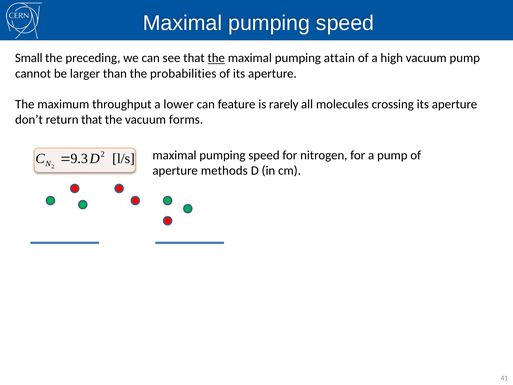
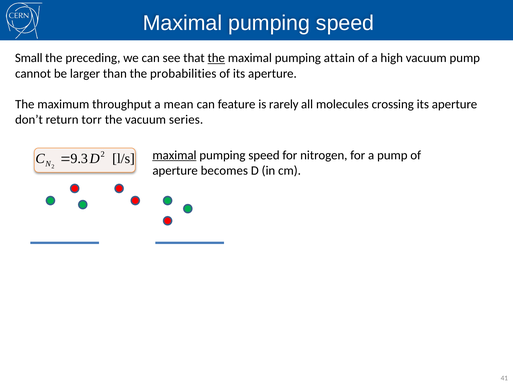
lower: lower -> mean (179, 104)
return that: that -> torr (92, 120)
forms: forms -> series (186, 120)
maximal underline: none -> present (174, 155)
methods: methods -> becomes (224, 170)
